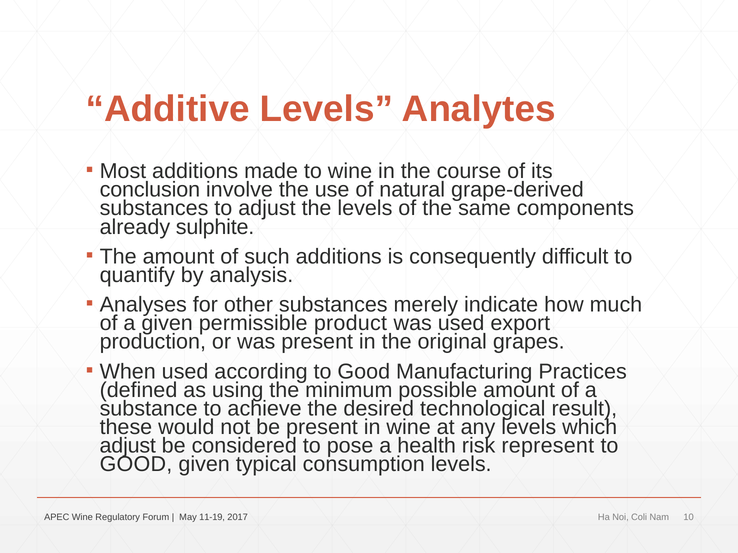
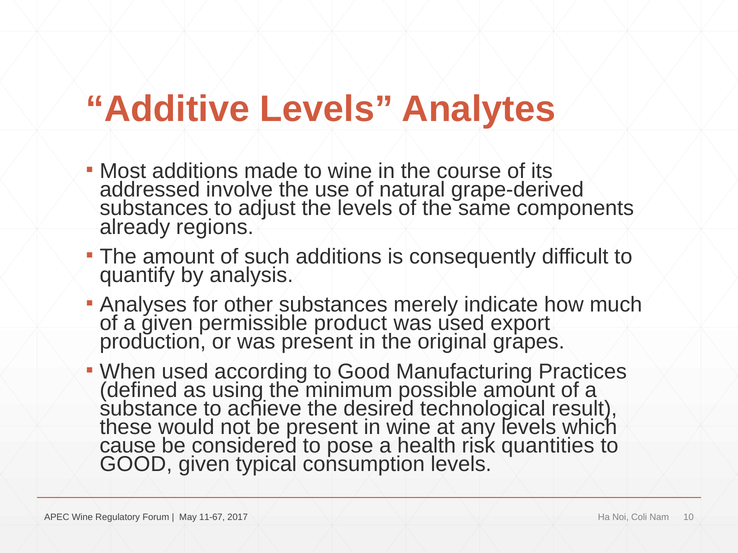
conclusion: conclusion -> addressed (150, 190)
sulphite: sulphite -> regions (215, 227)
adjust: adjust -> cause (128, 446)
represent: represent -> quantities (548, 446)
11-19: 11-19 -> 11-67 (212, 517)
